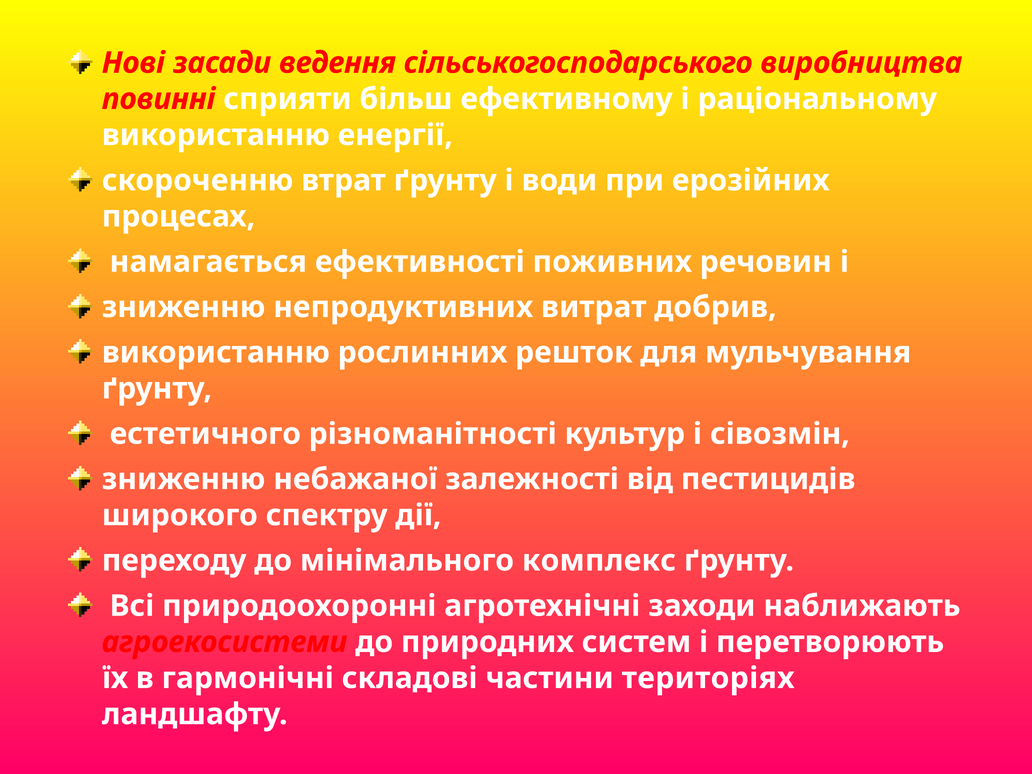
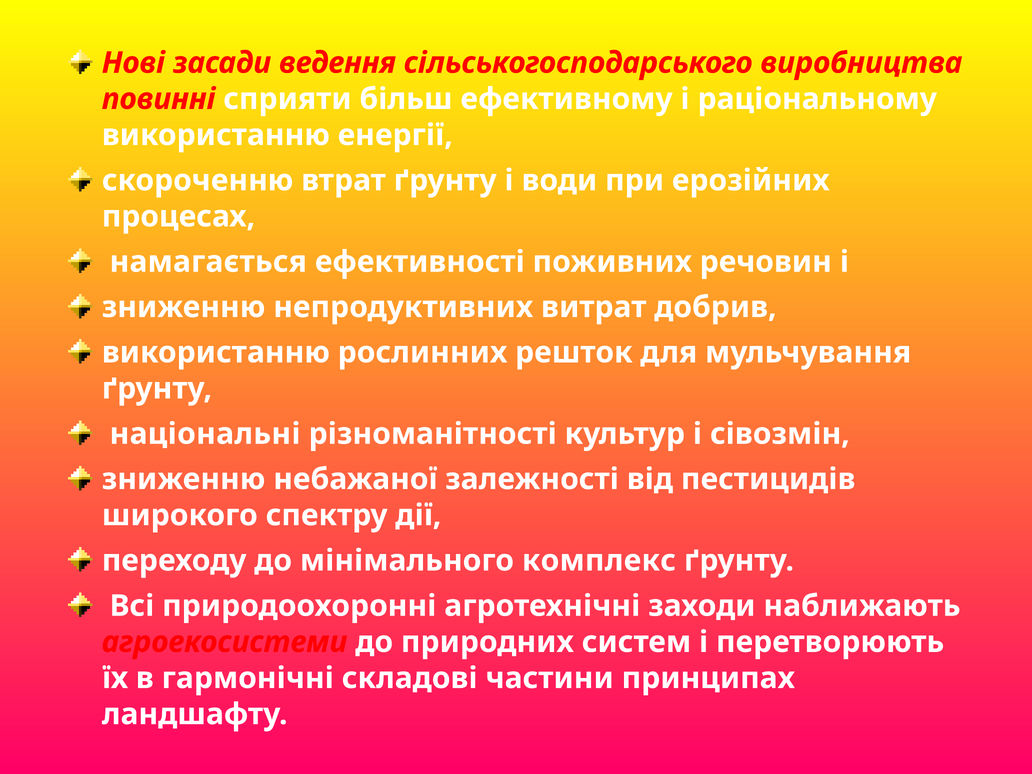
естетичного: естетичного -> національні (205, 434)
територіях: територіях -> принципах (708, 678)
